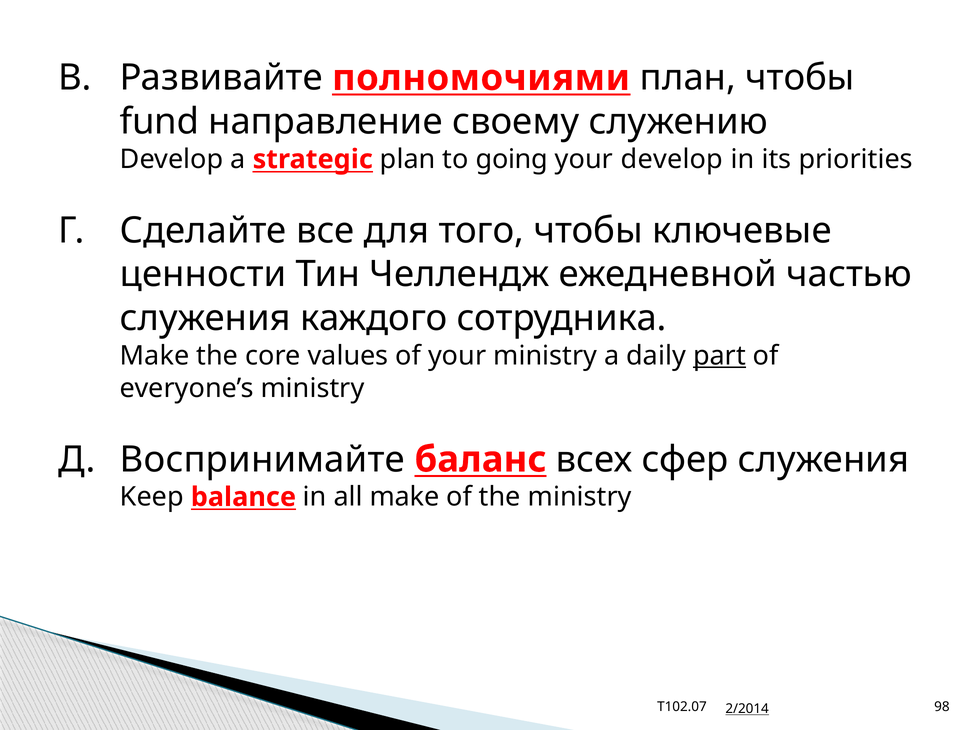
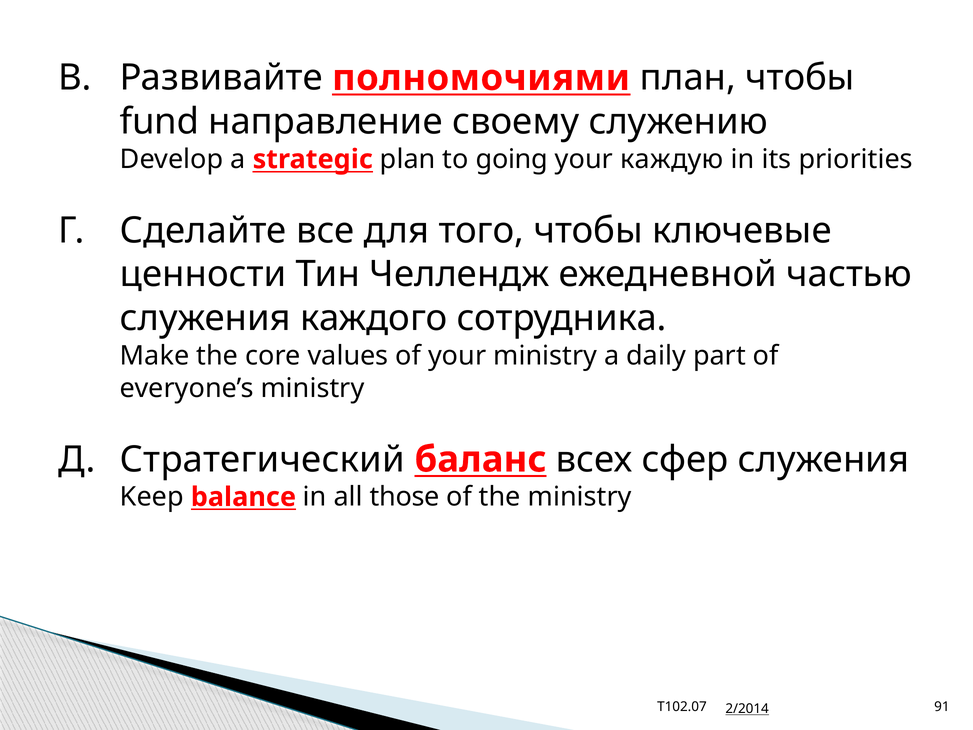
your develop: develop -> каждую (672, 159)
part underline: present -> none (719, 356)
Воспринимайте: Воспринимайте -> Стратегический (262, 459)
all make: make -> those (405, 497)
98: 98 -> 91 (942, 707)
